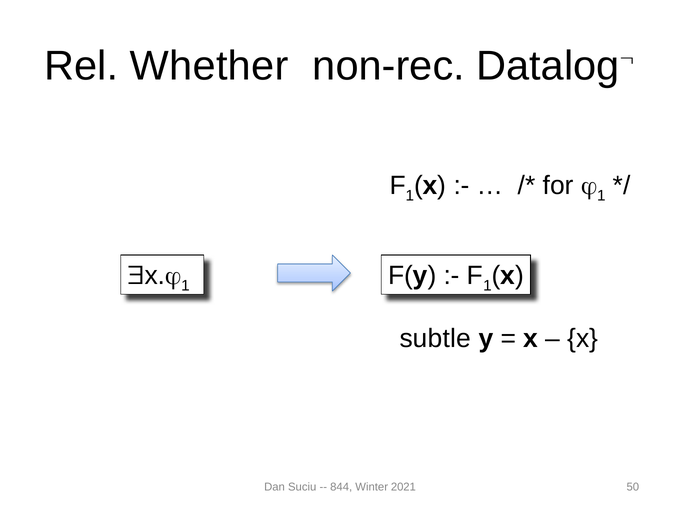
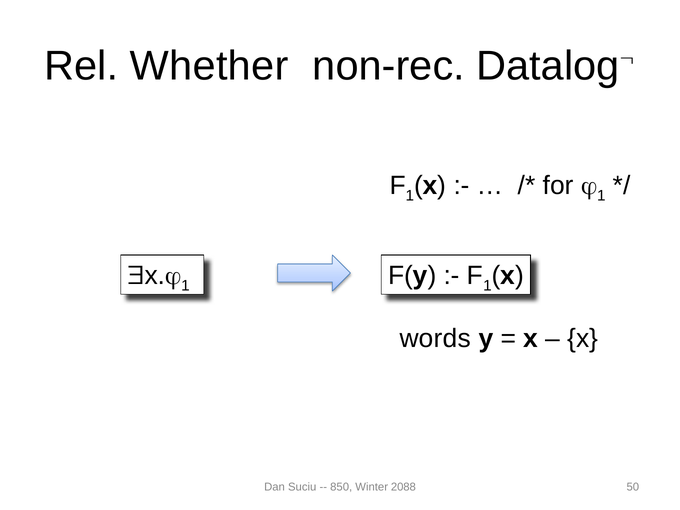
subtle: subtle -> words (435, 338)
844: 844 -> 850 (341, 487)
2021: 2021 -> 2088 (403, 487)
